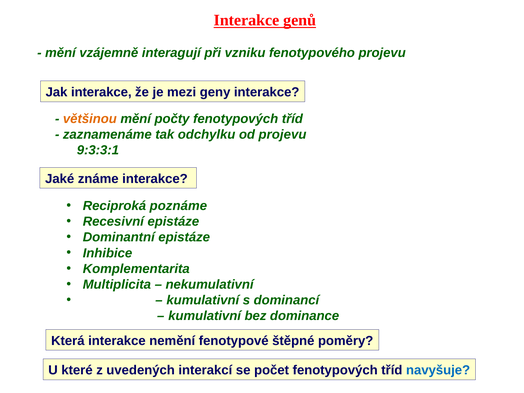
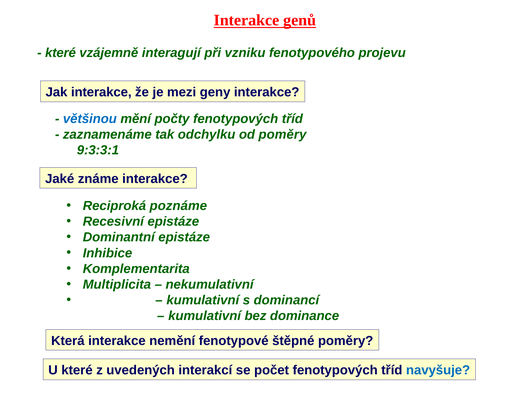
mění: mění -> které (61, 53)
většinou colour: orange -> blue (90, 119)
od projevu: projevu -> poměry (283, 134)
